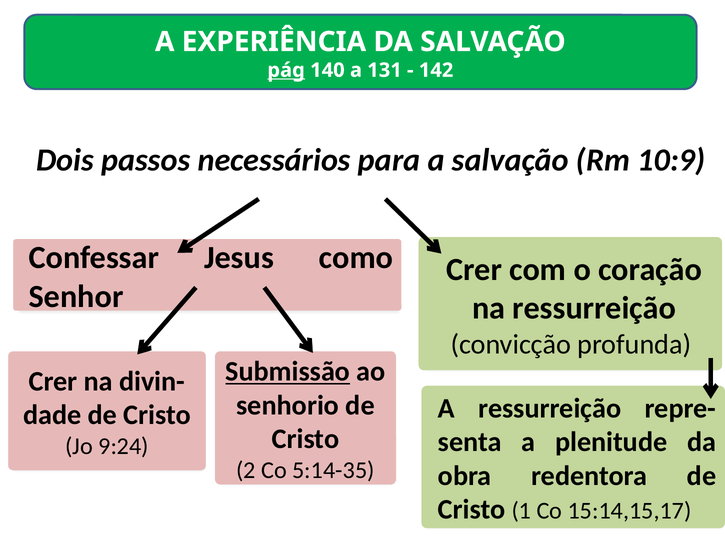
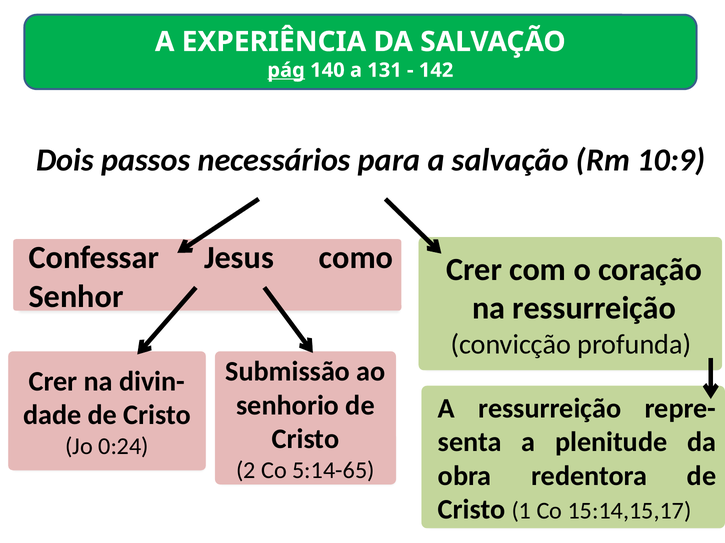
Submissão underline: present -> none (288, 372)
9:24: 9:24 -> 0:24 (124, 447)
5:14-35: 5:14-35 -> 5:14-65 (333, 471)
